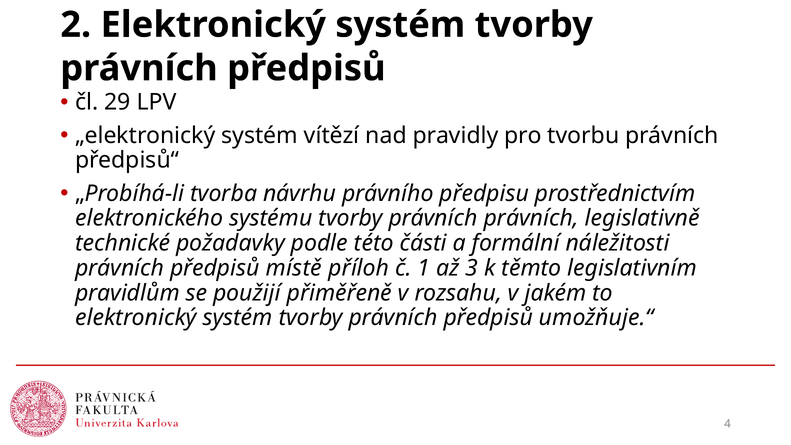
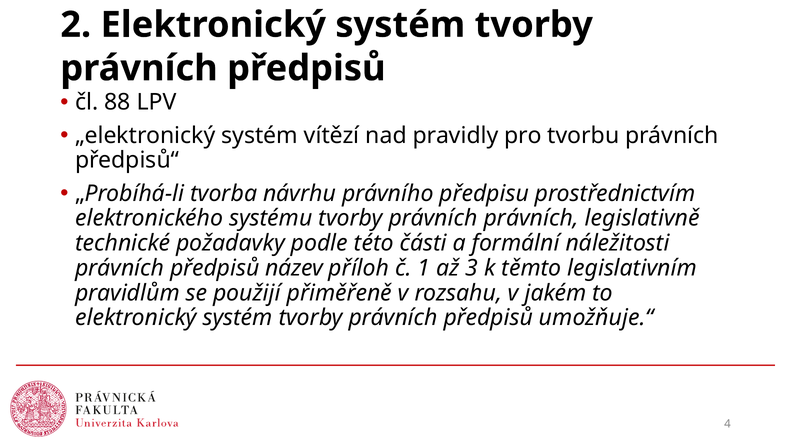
29: 29 -> 88 (117, 102)
místě: místě -> název (294, 268)
